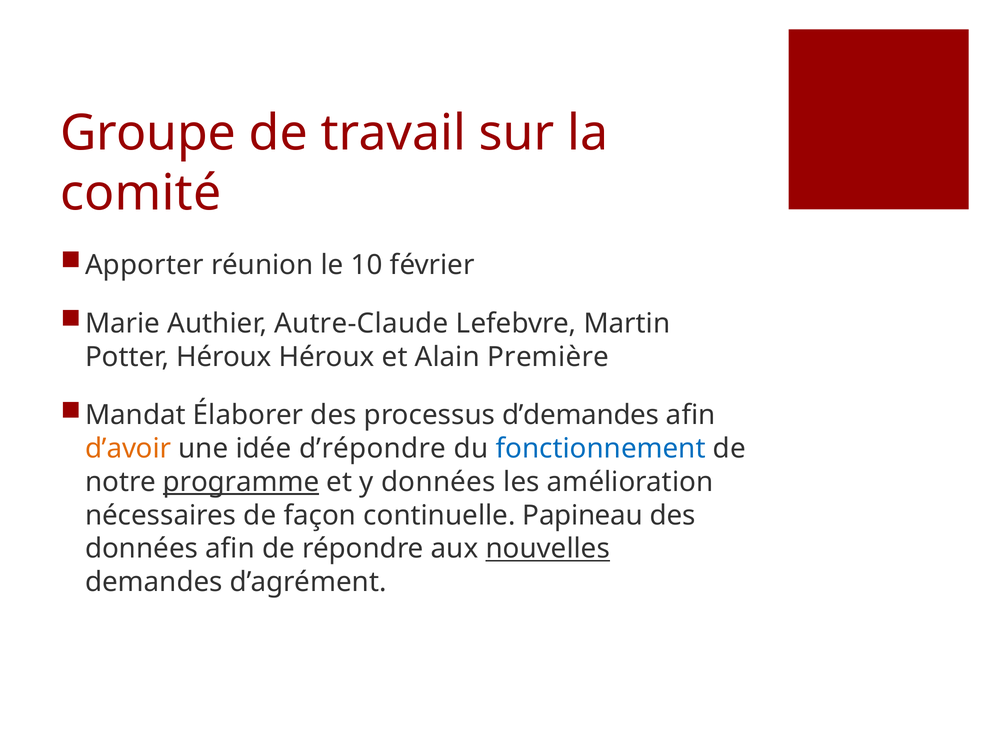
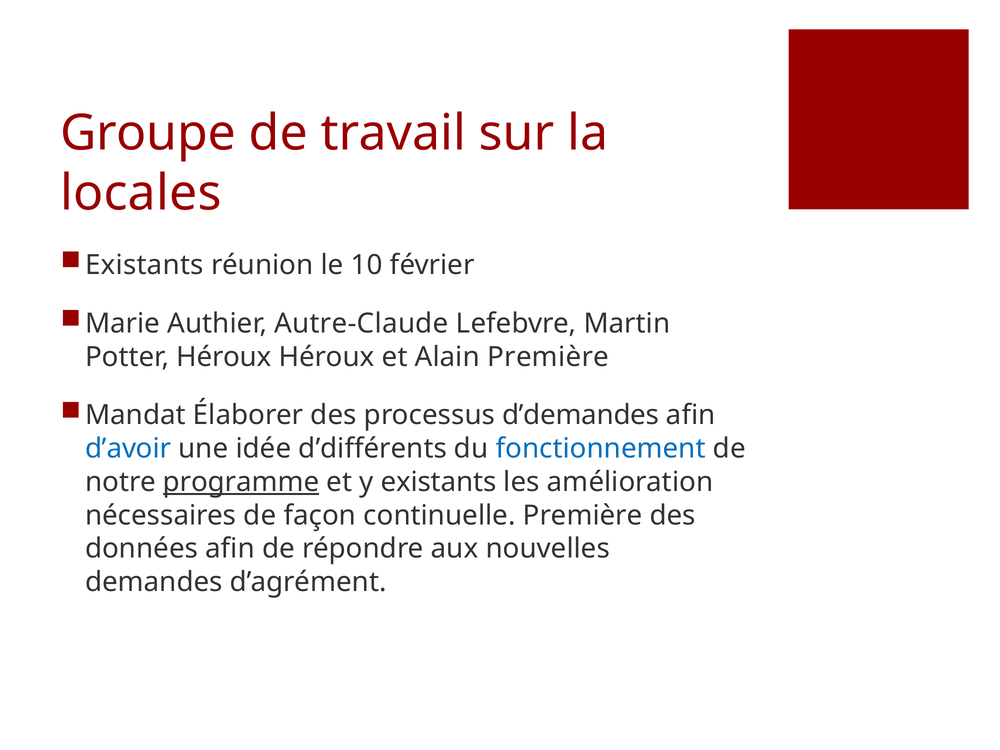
comité: comité -> locales (141, 193)
Apporter: Apporter -> Existants (144, 265)
d’avoir colour: orange -> blue (128, 449)
d’répondre: d’répondre -> d’différents (373, 449)
y données: données -> existants (439, 482)
continuelle Papineau: Papineau -> Première (583, 515)
nouvelles underline: present -> none (548, 549)
